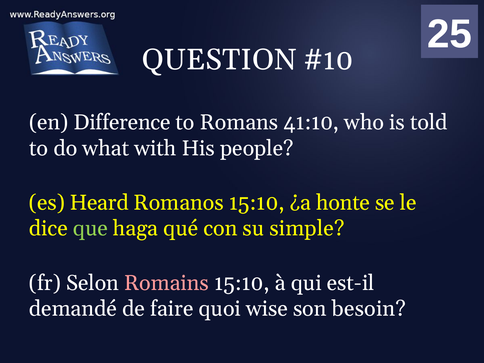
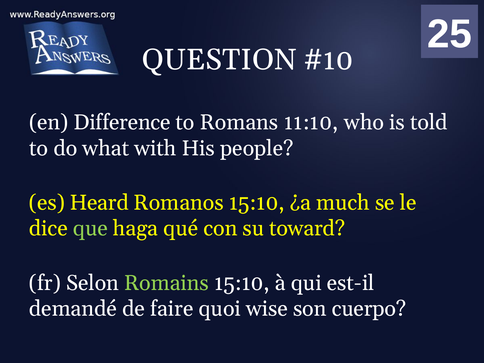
41:10: 41:10 -> 11:10 (311, 122)
honte: honte -> much (343, 203)
simple: simple -> toward (307, 229)
Romains colour: pink -> light green (167, 283)
besoin: besoin -> cuerpo (369, 309)
